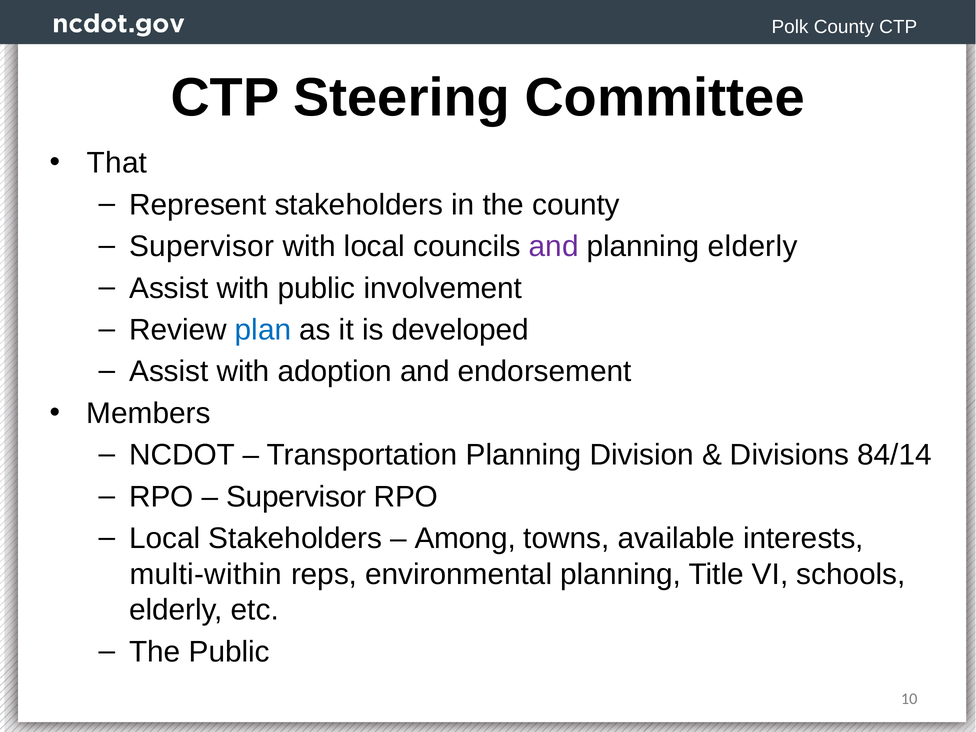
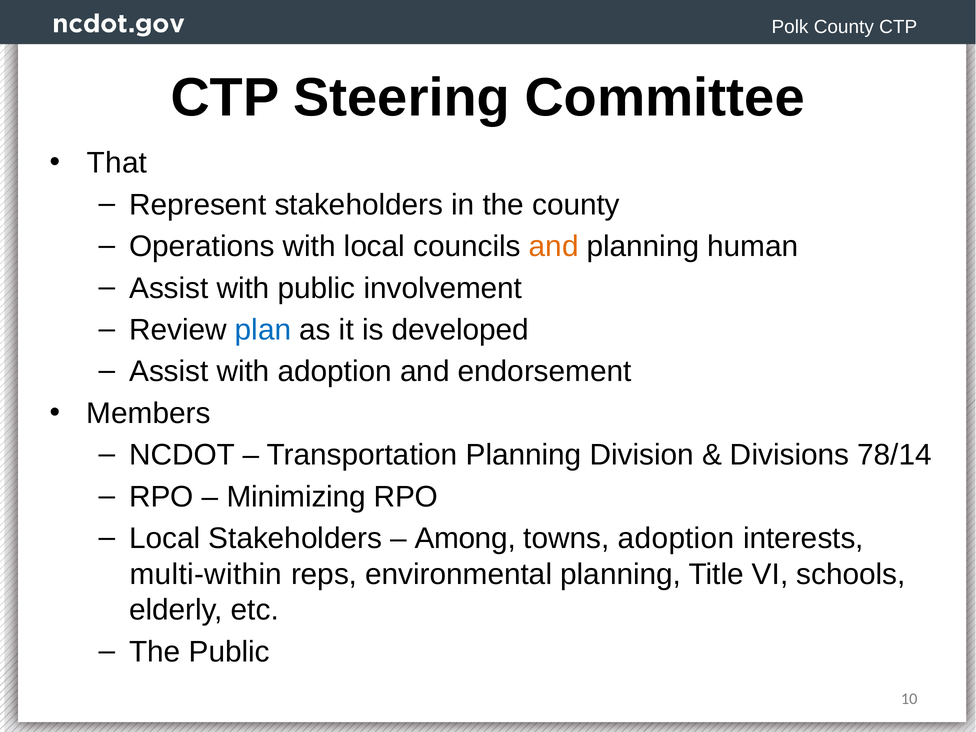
Supervisor: Supervisor -> Operations (202, 246)
and colour: purple -> orange (554, 246)
planning elderly: elderly -> human (753, 246)
84/14: 84/14 -> 78/14 (895, 455)
Supervisor: Supervisor -> Minimizing (296, 497)
towns available: available -> adoption (676, 539)
